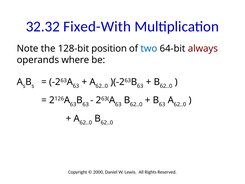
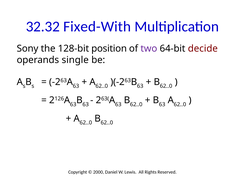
Note: Note -> Sony (28, 48)
two colour: blue -> purple (149, 48)
always: always -> decide (203, 48)
where: where -> single (75, 60)
